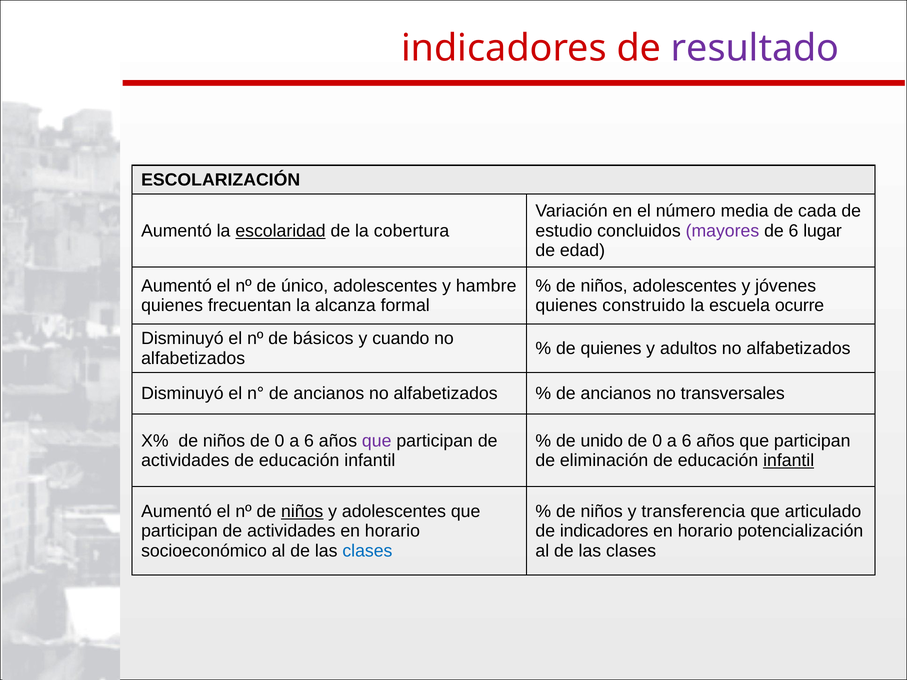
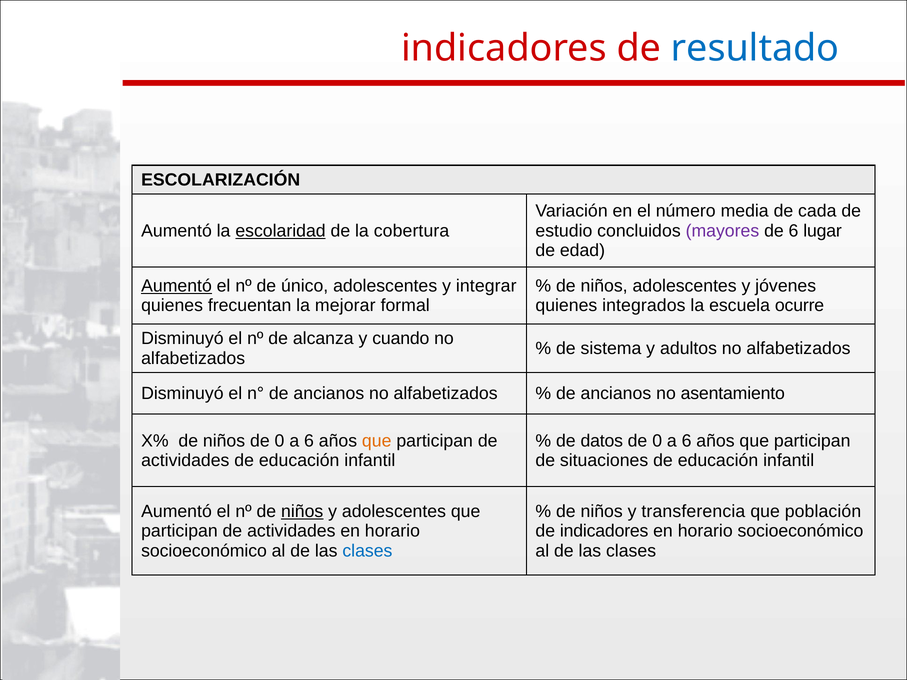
resultado colour: purple -> blue (755, 48)
Aumentó underline: none -> present (177, 286)
hambre: hambre -> integrar (486, 286)
alcanza: alcanza -> mejorar (345, 306)
construido: construido -> integrados (644, 306)
básicos: básicos -> alcanza (323, 339)
de quienes: quienes -> sistema (611, 349)
transversales: transversales -> asentamiento (733, 394)
que colour: purple -> orange (377, 441)
unido: unido -> datos (602, 441)
eliminación: eliminación -> situaciones (604, 461)
infantil underline: present -> none (789, 461)
articulado: articulado -> población (823, 511)
potencialización: potencialización -> socioeconómico (800, 531)
